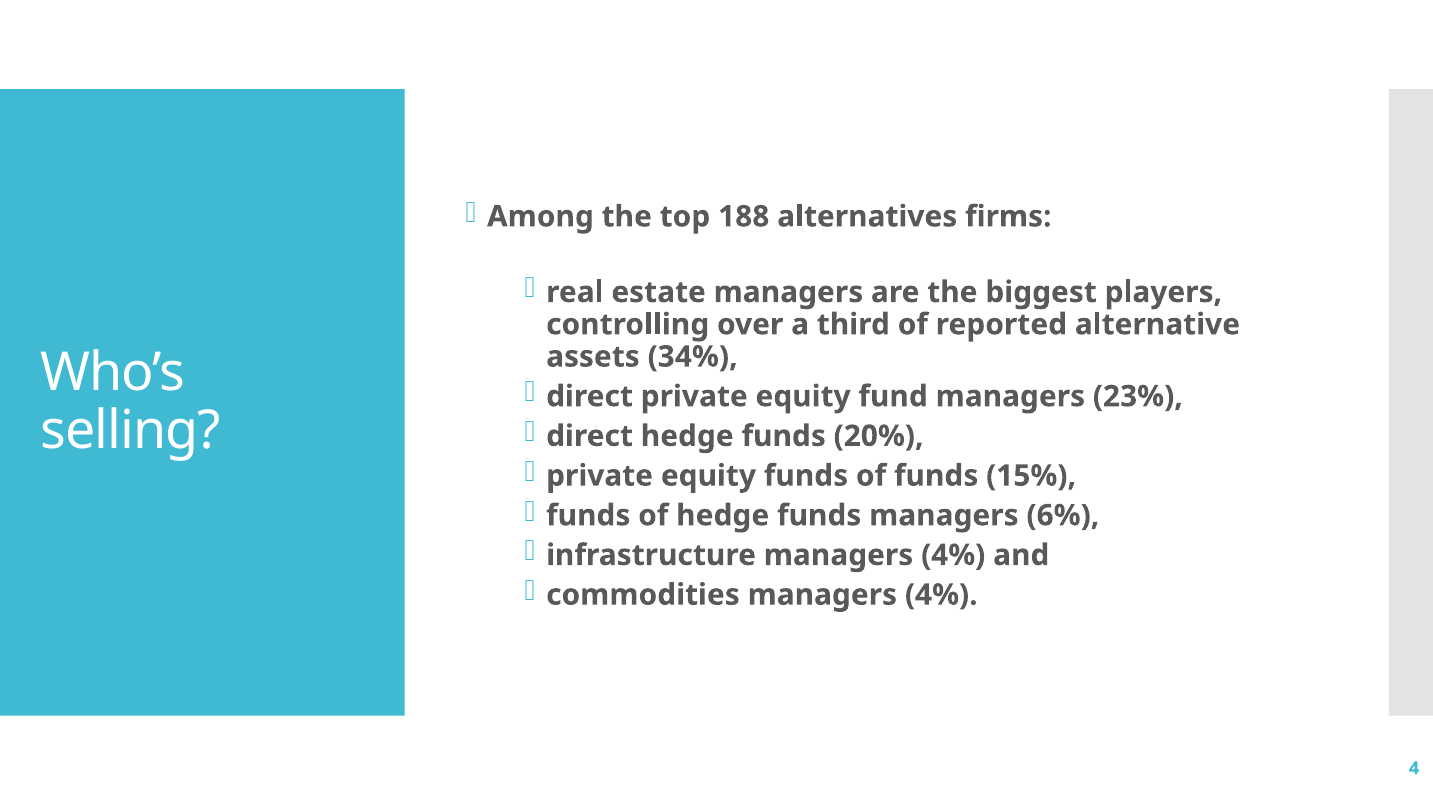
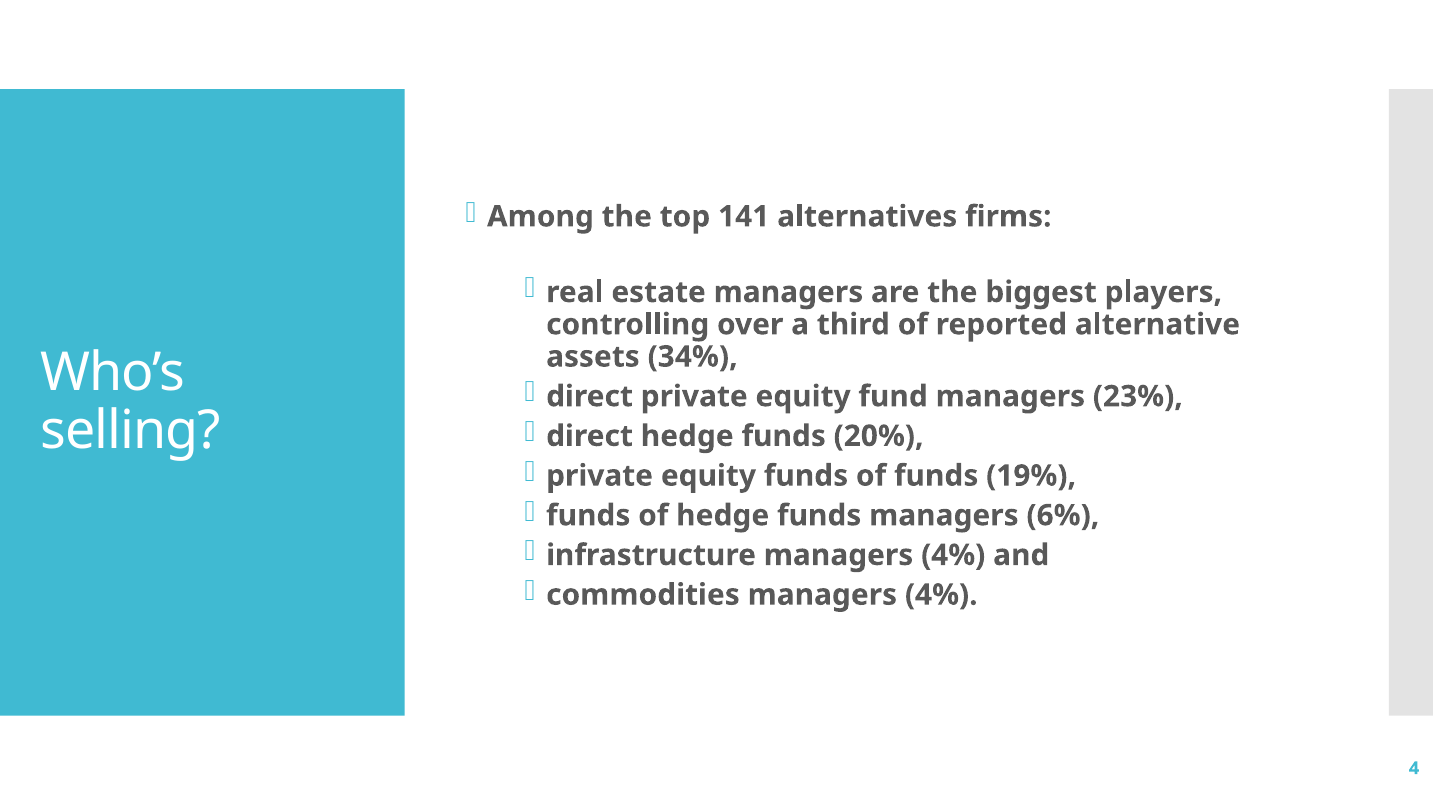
188: 188 -> 141 (744, 217)
15%: 15% -> 19% (1031, 476)
